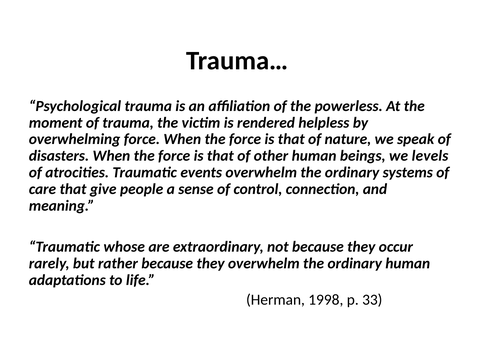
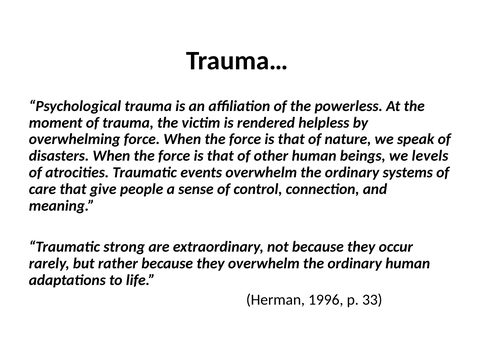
whose: whose -> strong (124, 247)
1998: 1998 -> 1996 (326, 300)
